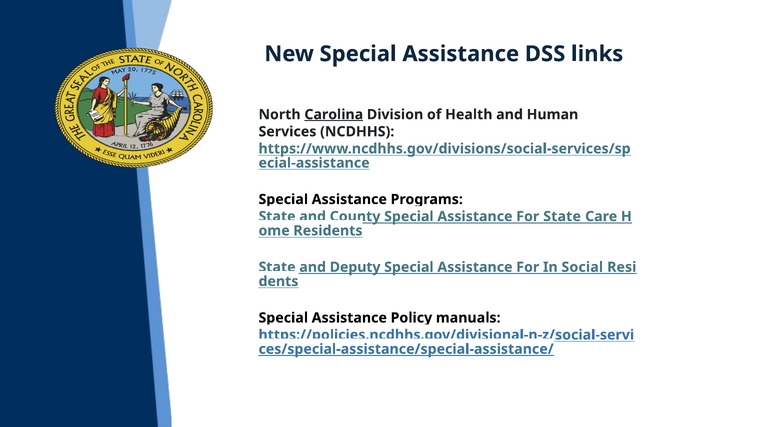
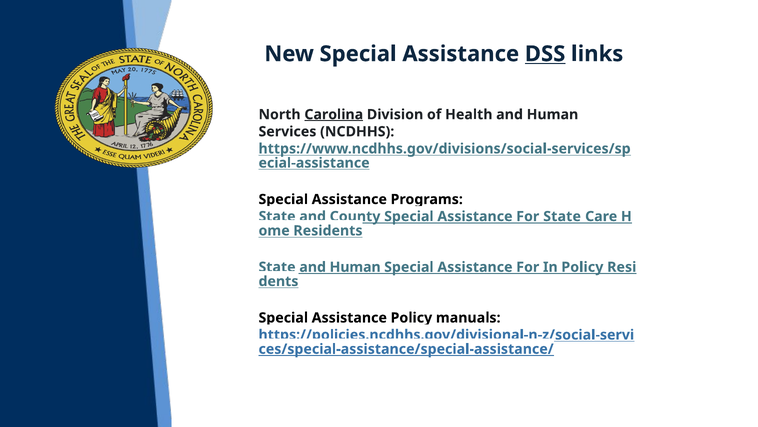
DSS underline: none -> present (545, 54)
Deputy: Deputy -> Human (355, 267)
In Social: Social -> Policy (582, 267)
